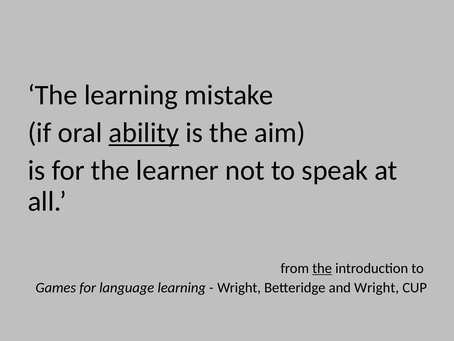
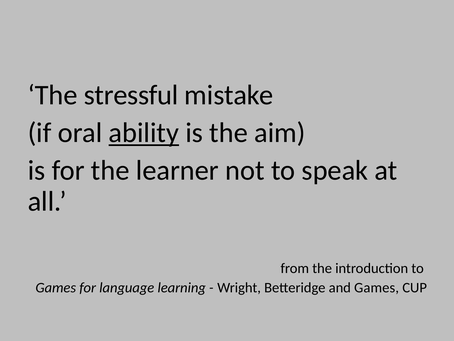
The learning: learning -> stressful (131, 95)
the underline: present -> none (322, 268)
and Wright: Wright -> Games (377, 287)
